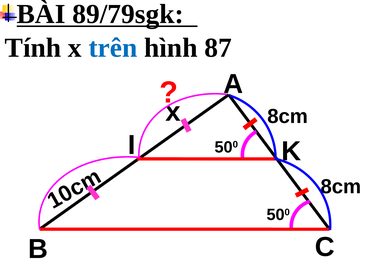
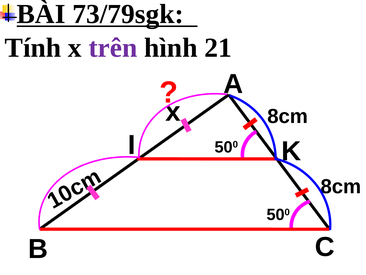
89/79sgk: 89/79sgk -> 73/79sgk (128, 14)
trên colour: blue -> purple (113, 48)
87: 87 -> 21 (218, 48)
